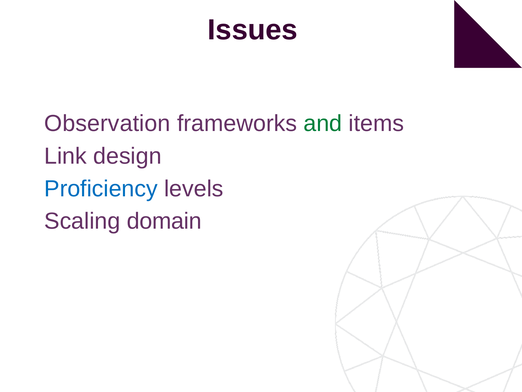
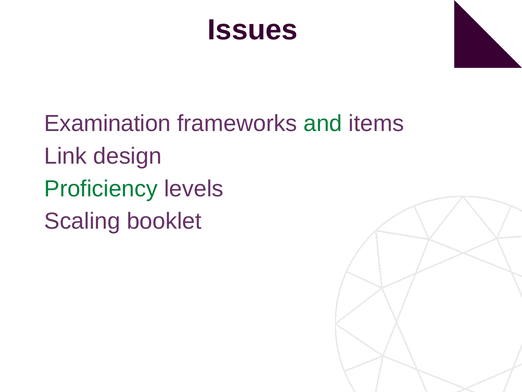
Observation: Observation -> Examination (107, 123)
Proficiency colour: blue -> green (101, 188)
domain: domain -> booklet (164, 221)
